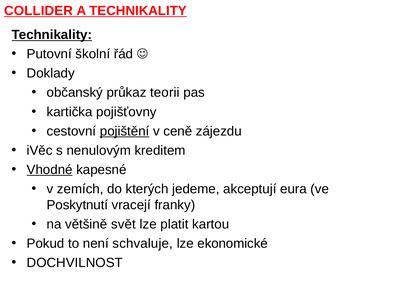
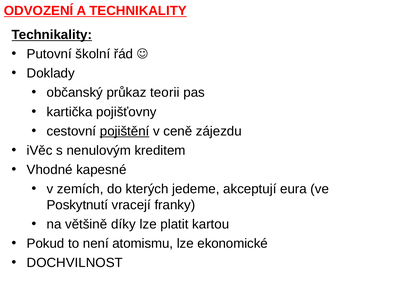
COLLIDER: COLLIDER -> ODVOZENÍ (39, 11)
Vhodné underline: present -> none (50, 170)
svět: svět -> díky (123, 224)
schvaluje: schvaluje -> atomismu (143, 244)
